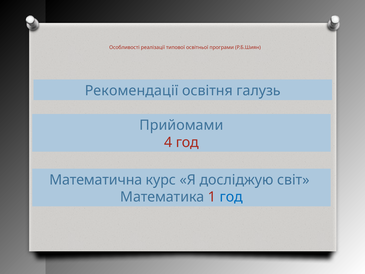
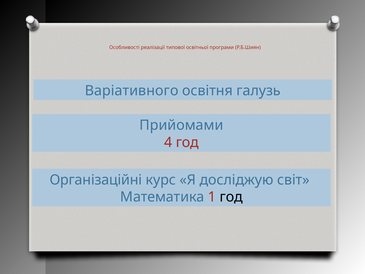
Рекомендації: Рекомендації -> Варіативного (132, 91)
Математична: Математична -> Організаційні (96, 180)
год colour: blue -> black (231, 197)
